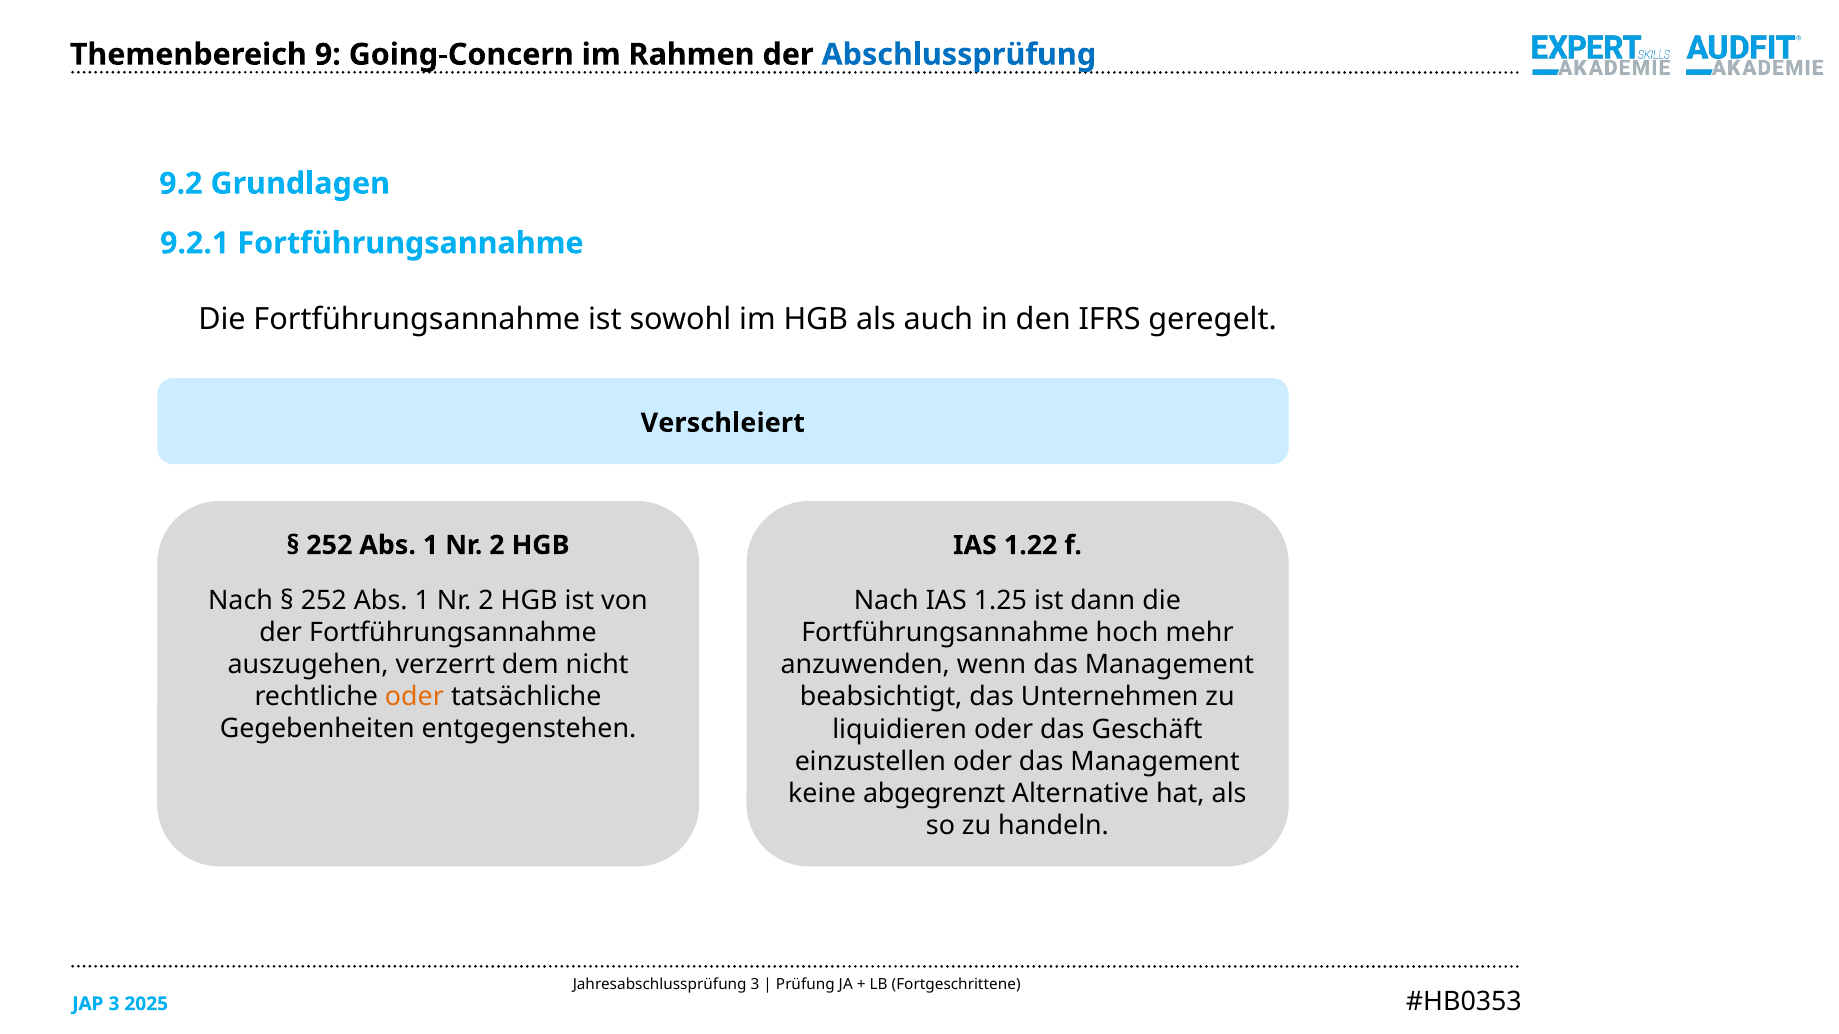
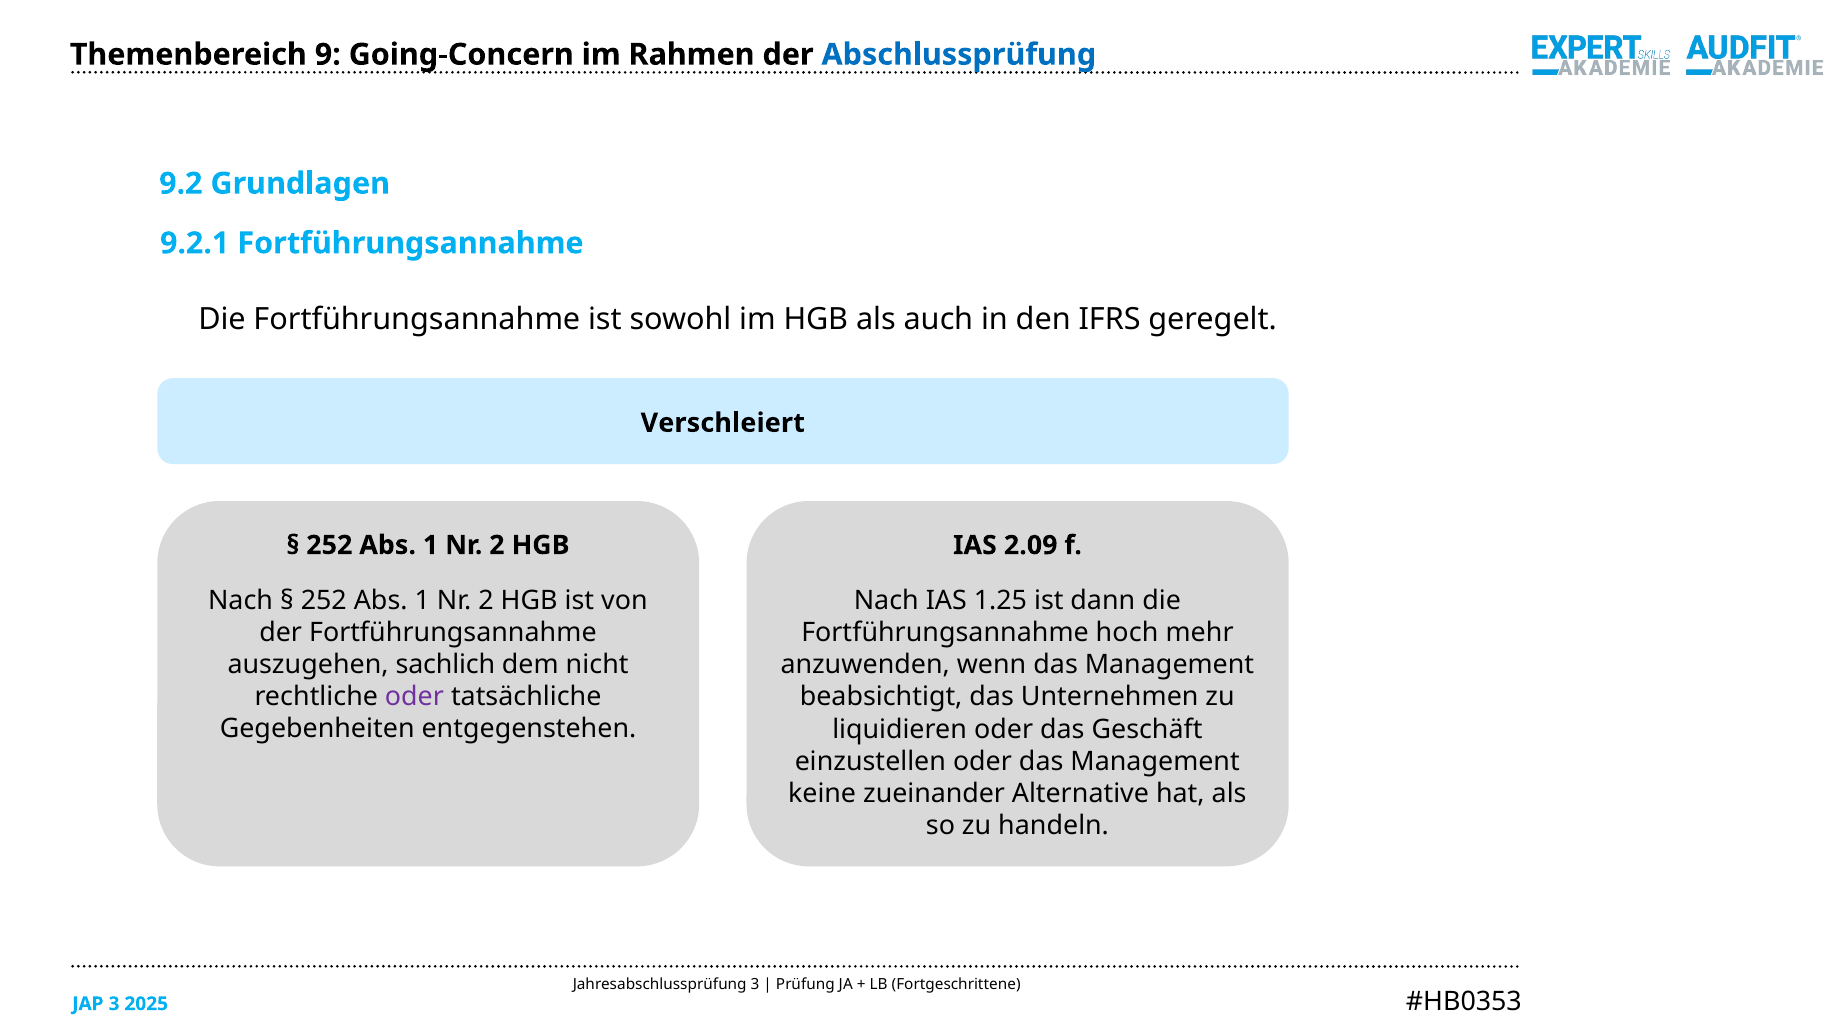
1.22: 1.22 -> 2.09 (1031, 546)
verzerrt: verzerrt -> sachlich (445, 665)
oder colour: orange -> purple (414, 697)
abgegrenzt: abgegrenzt -> zueinander (934, 794)
